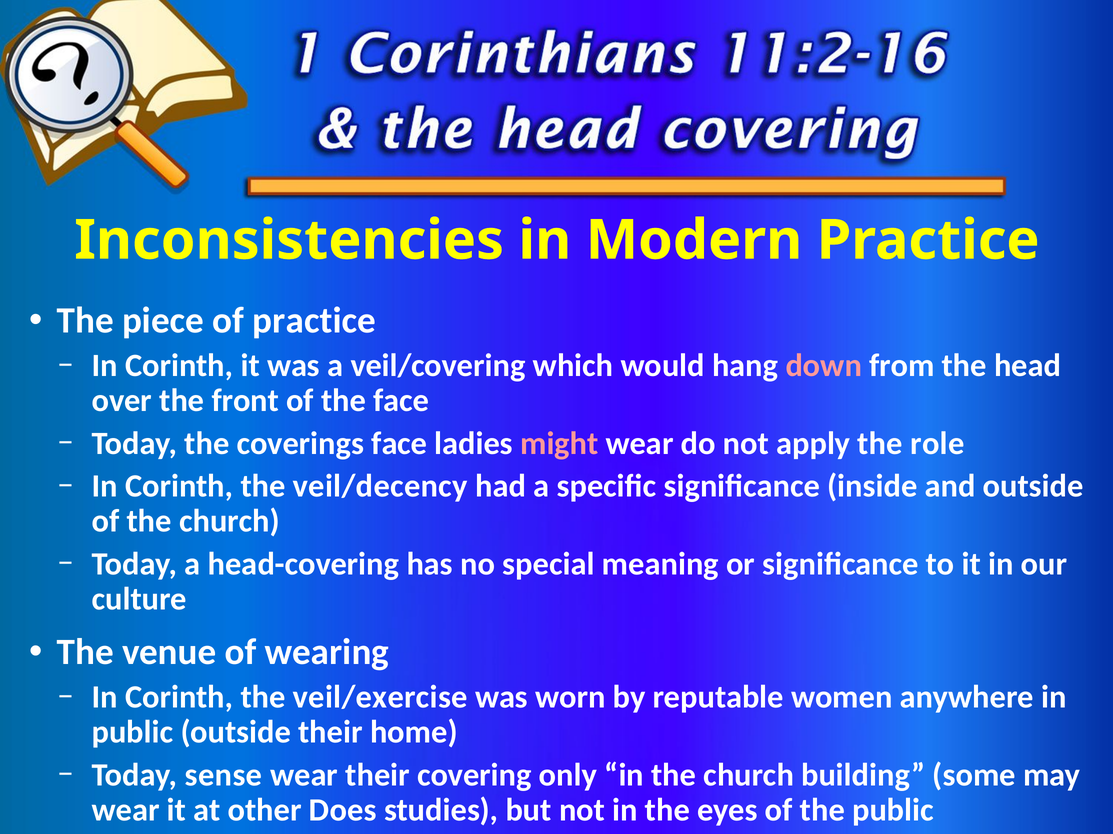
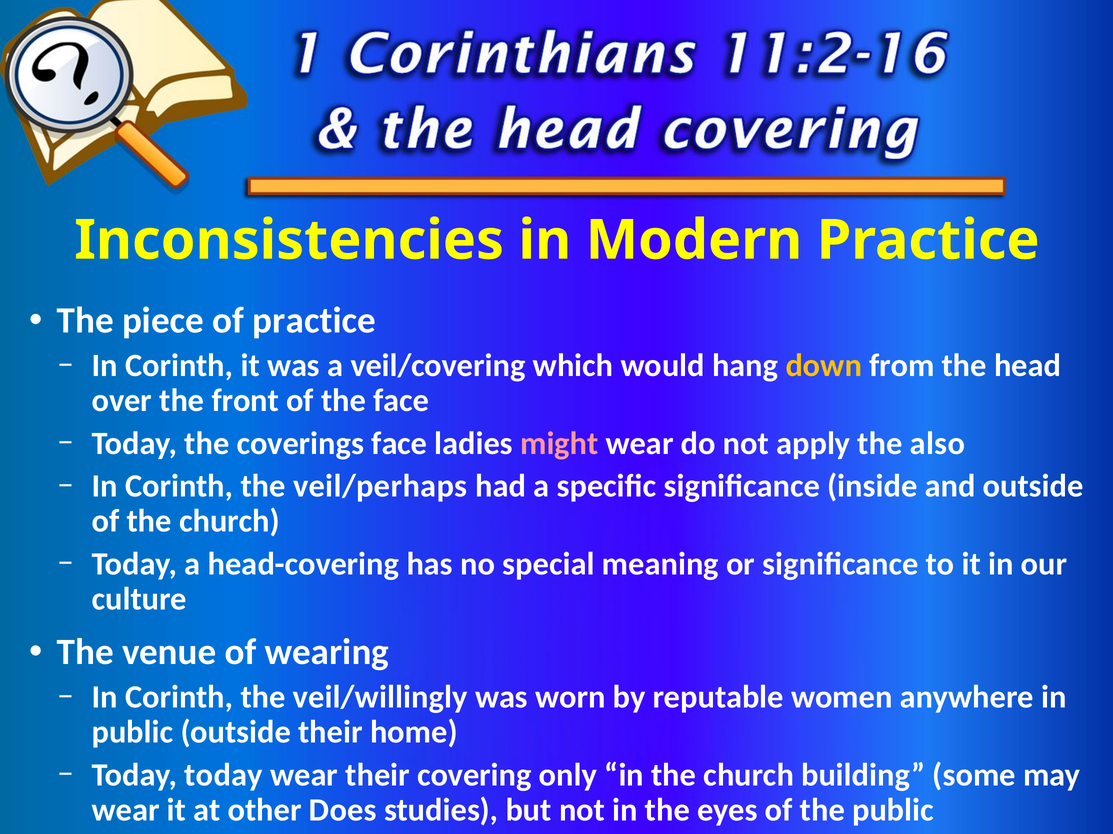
down colour: pink -> yellow (824, 366)
role: role -> also (937, 444)
veil/decency: veil/decency -> veil/perhaps (380, 487)
veil/exercise: veil/exercise -> veil/willingly (380, 698)
Today sense: sense -> today (224, 776)
